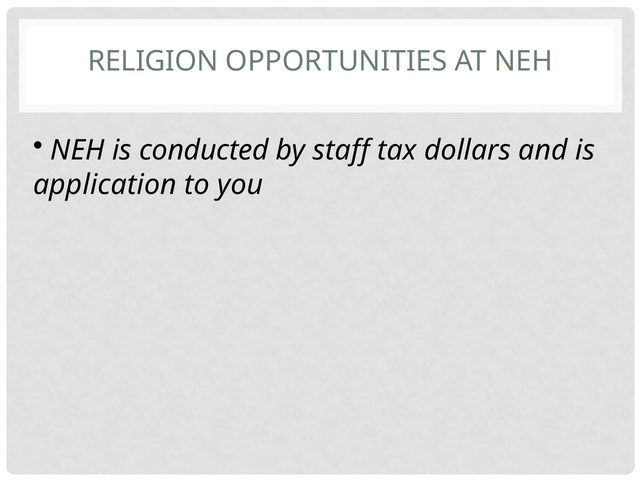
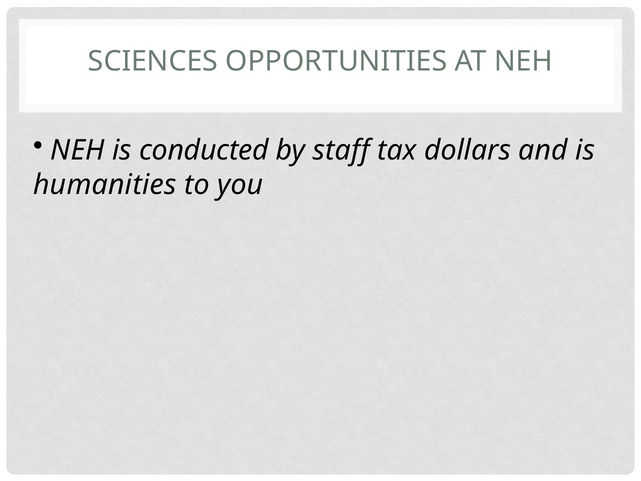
RELIGION: RELIGION -> SCIENCES (153, 61)
application: application -> humanities (105, 185)
